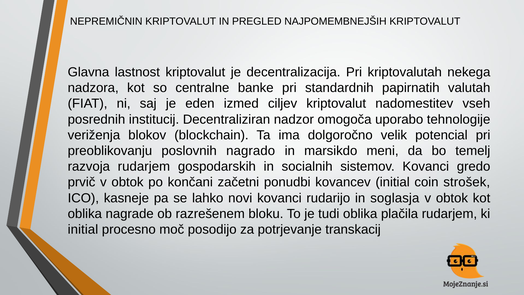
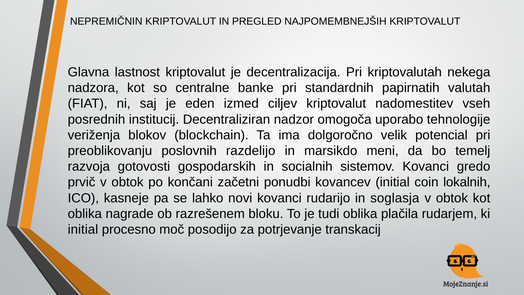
nagrado: nagrado -> razdelijo (251, 151)
razvoja rudarjem: rudarjem -> gotovosti (144, 166)
strošek: strošek -> lokalnih (467, 182)
